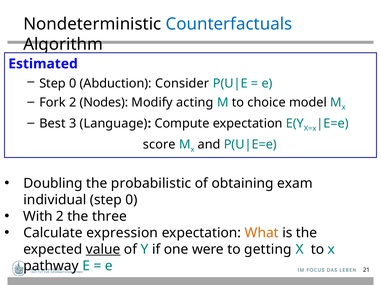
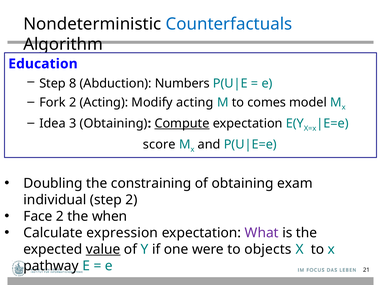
Estimated: Estimated -> Education (43, 64)
0: 0 -> 8 (73, 84)
Consider: Consider -> Numbers (182, 84)
2 Nodes: Nodes -> Acting (104, 103)
choice: choice -> comes (267, 103)
Best: Best -> Idea (52, 124)
3 Language: Language -> Obtaining (114, 124)
Compute underline: none -> present (182, 124)
probabilistic: probabilistic -> constraining (151, 184)
individual step 0: 0 -> 2 (131, 200)
With: With -> Face (38, 217)
three: three -> when (110, 217)
What colour: orange -> purple (262, 233)
getting: getting -> objects (268, 250)
